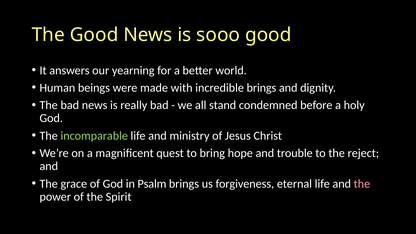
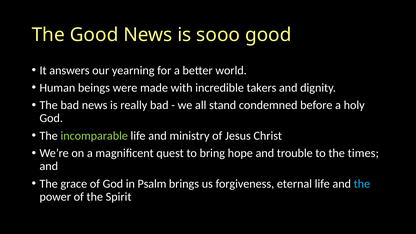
incredible brings: brings -> takers (261, 88)
reject: reject -> times (363, 153)
the colour: pink -> light blue (362, 184)
